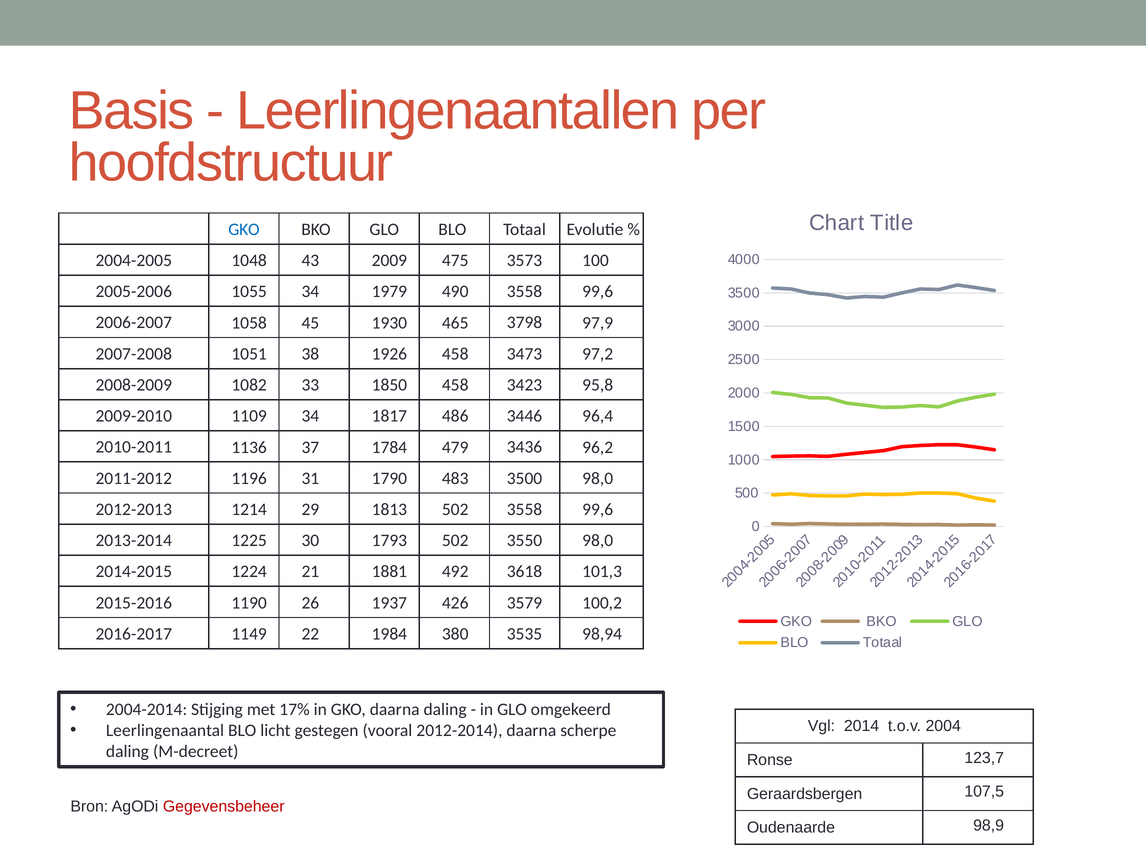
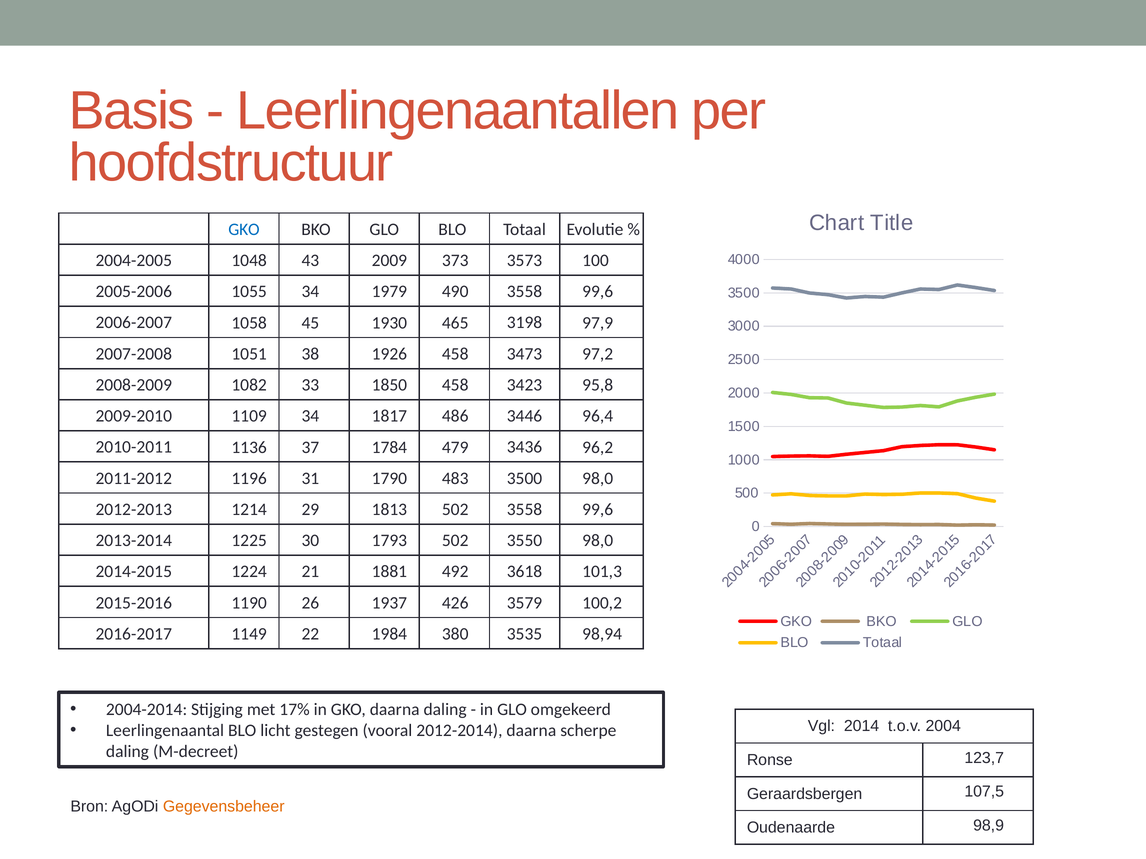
475: 475 -> 373 (455, 261)
3798: 3798 -> 3198 (525, 323)
Gegevensbeheer colour: red -> orange (224, 807)
